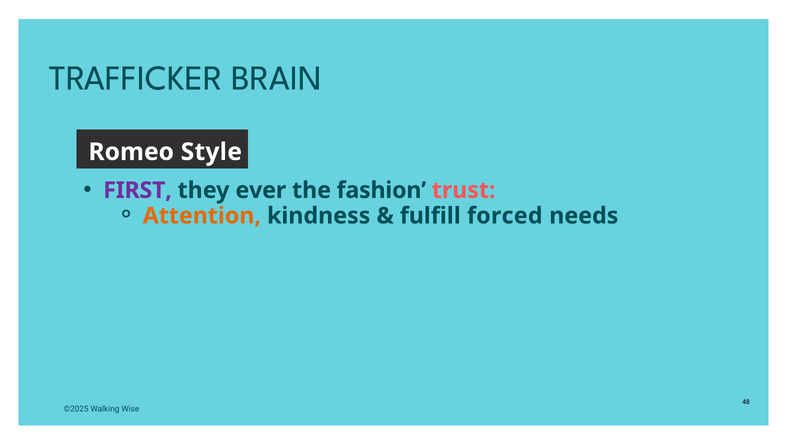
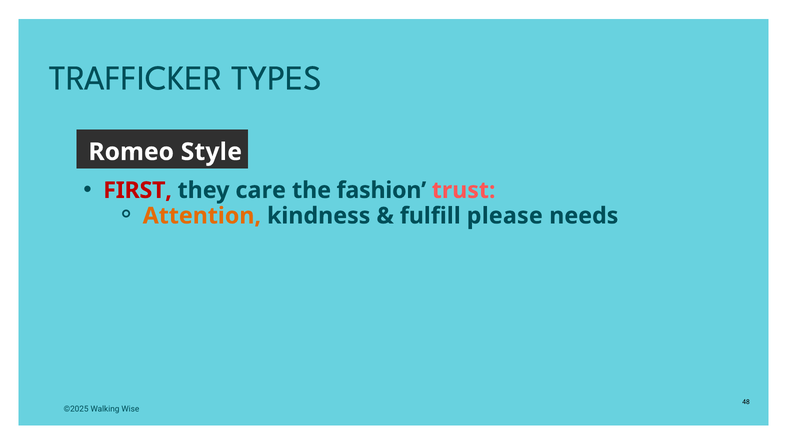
BRAIN: BRAIN -> TYPES (276, 78)
FIRST colour: purple -> red (138, 191)
ever: ever -> care (261, 191)
forced: forced -> please (505, 216)
